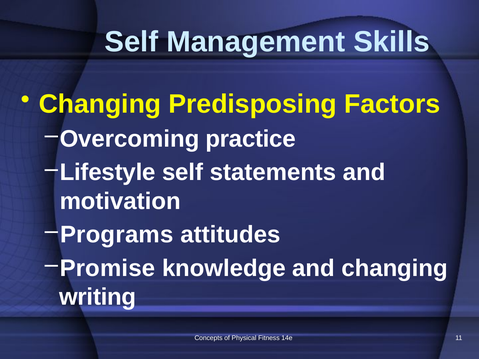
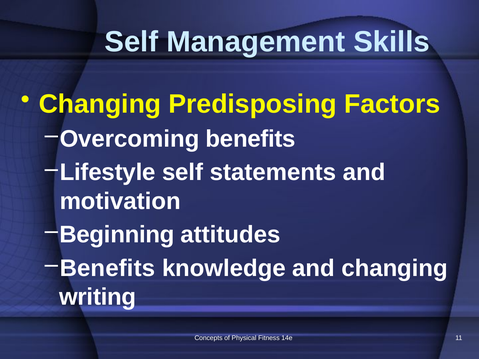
Overcoming practice: practice -> benefits (251, 139)
Programs: Programs -> Beginning (117, 235)
Promise: Promise -> Benefits (107, 268)
